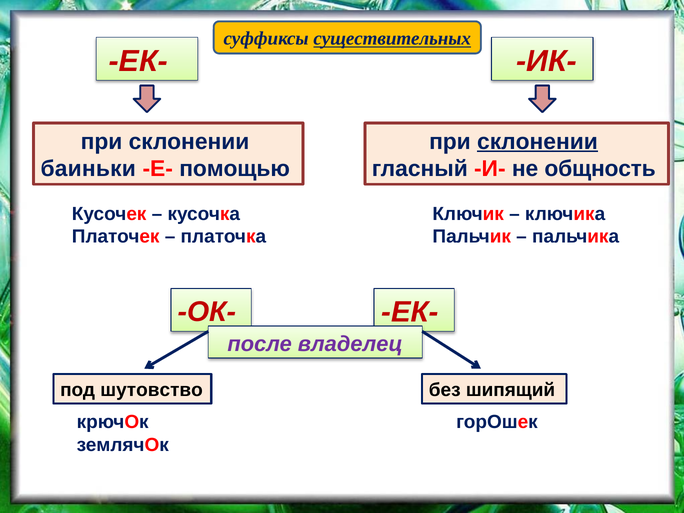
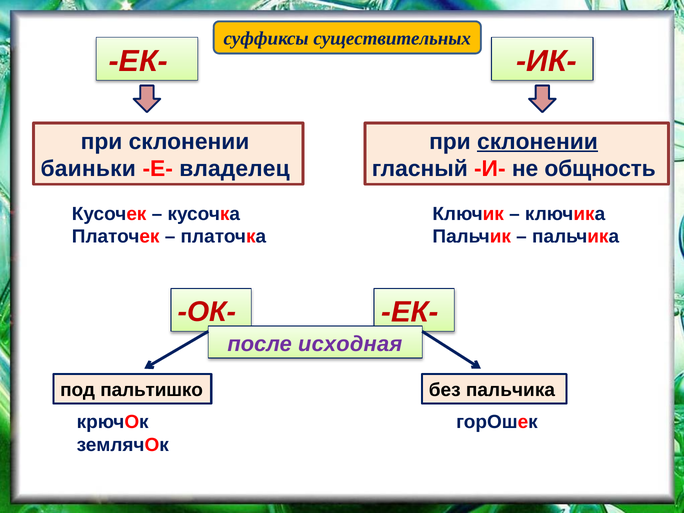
существительных underline: present -> none (392, 39)
помощью: помощью -> владелец (234, 169)
владелец: владелец -> исходная (350, 344)
шутовство: шутовство -> пальтишко (152, 390)
без шипящий: шипящий -> пальчика (510, 390)
